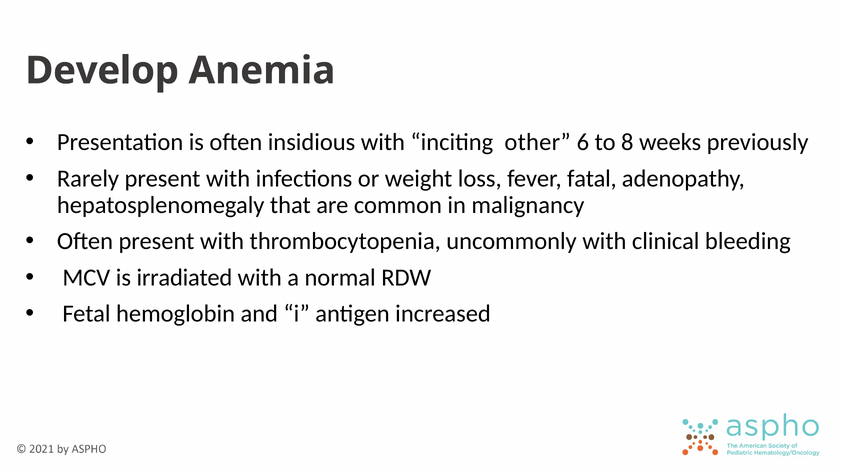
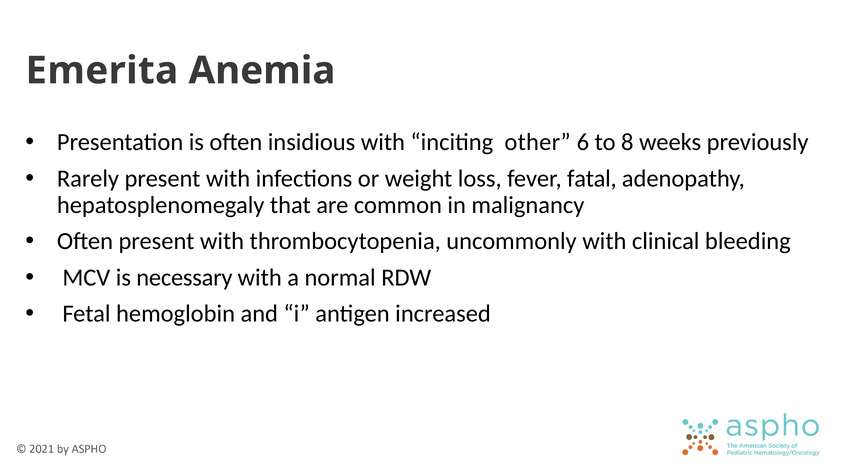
Develop: Develop -> Emerita (102, 71)
irradiated: irradiated -> necessary (184, 278)
